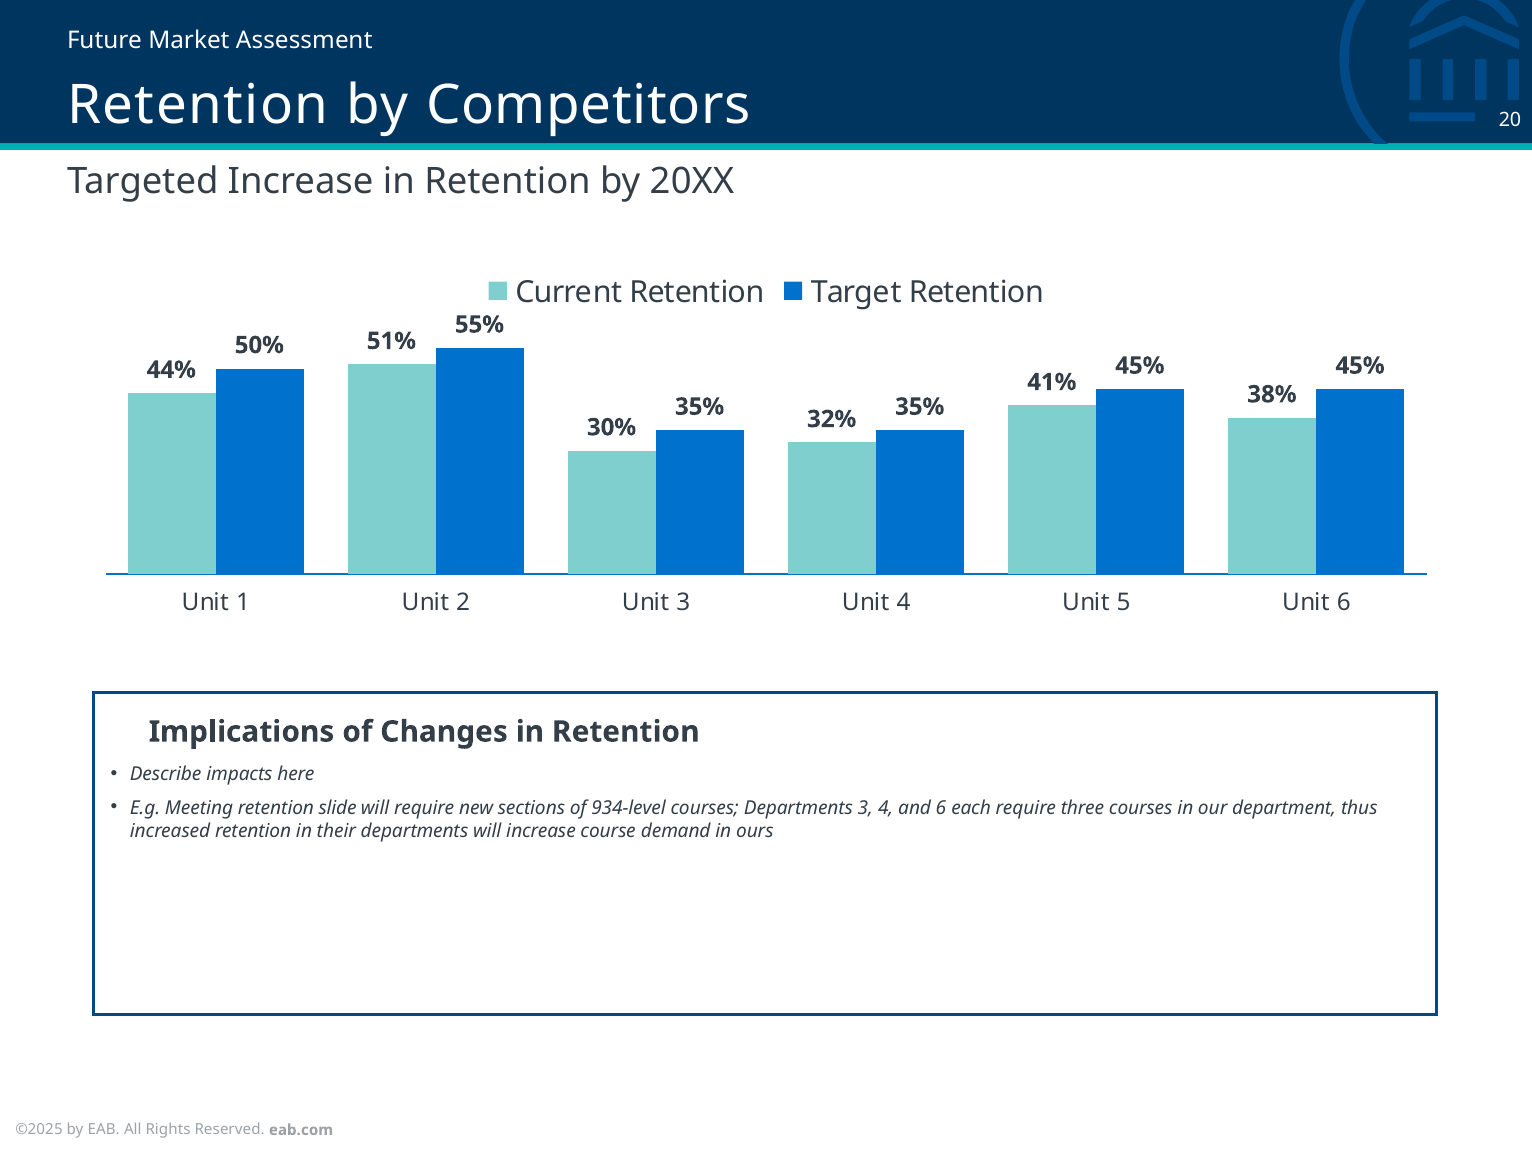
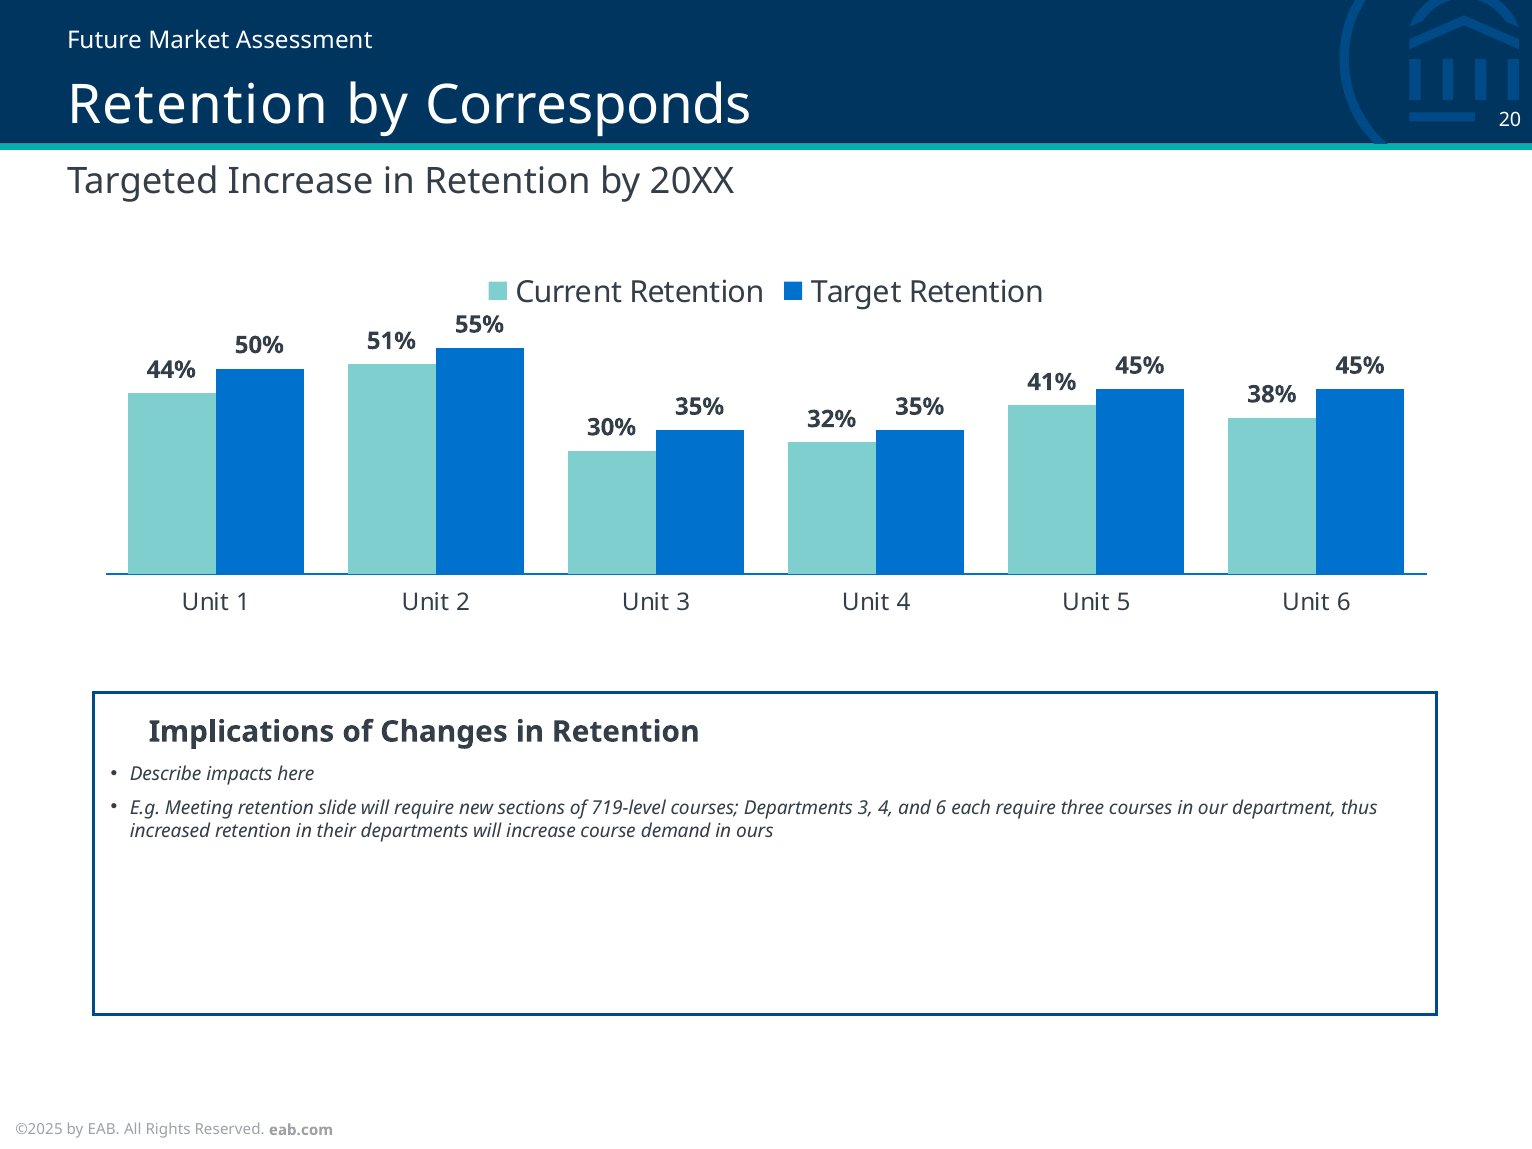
Competitors: Competitors -> Corresponds (589, 106)
934-level: 934-level -> 719-level (629, 808)
